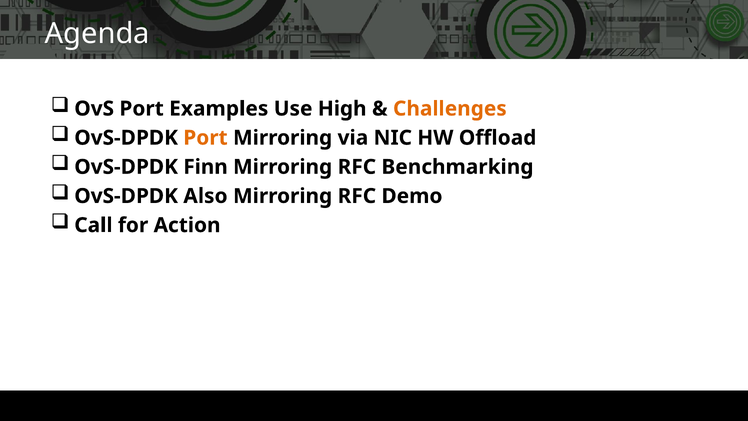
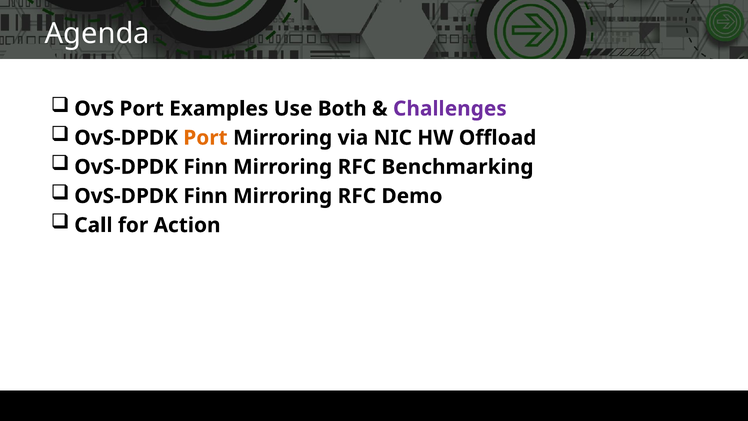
High: High -> Both (342, 109)
Challenges colour: orange -> purple (450, 109)
Also: Also -> Finn (206, 196)
